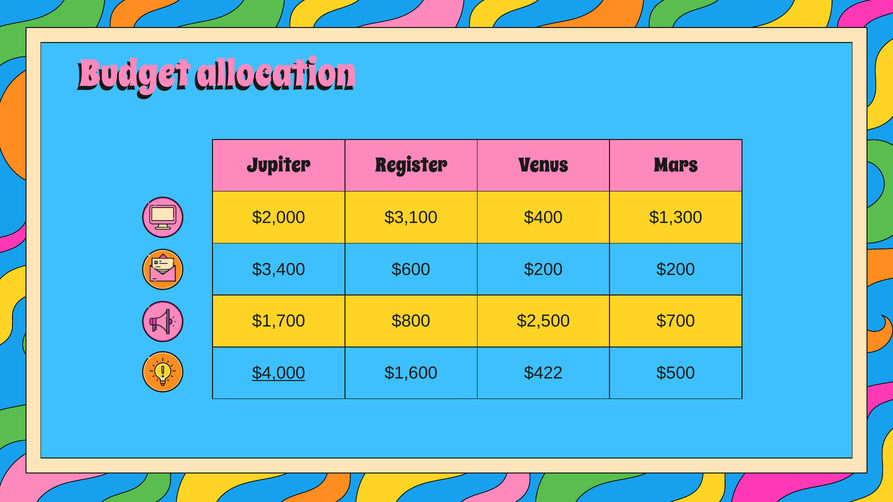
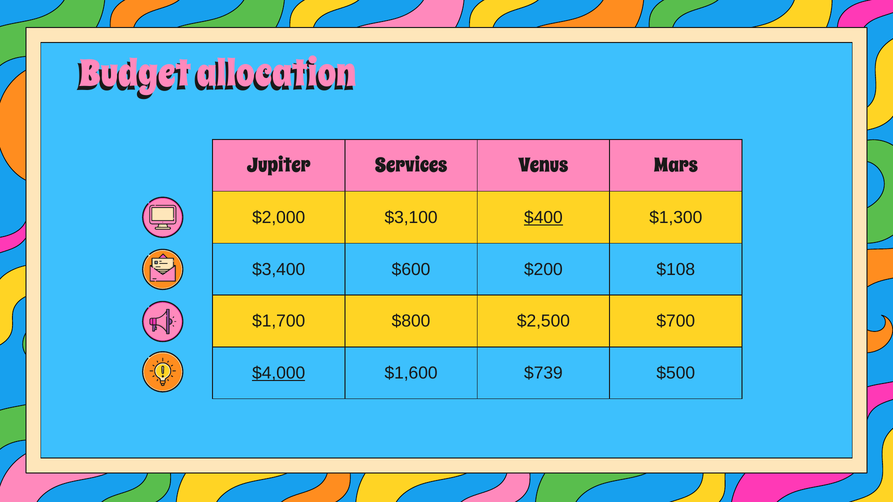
Register: Register -> Services (411, 165)
$400 underline: none -> present (543, 218)
$200 $200: $200 -> $108 (676, 270)
$422: $422 -> $739 (543, 373)
